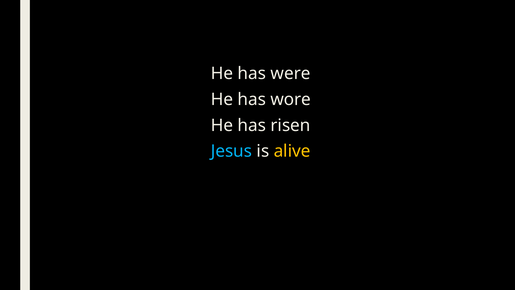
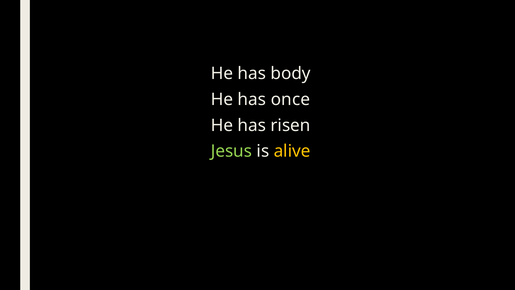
were: were -> body (291, 74)
wore: wore -> once (290, 99)
Jesus colour: light blue -> light green (231, 151)
